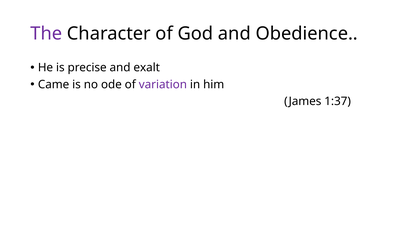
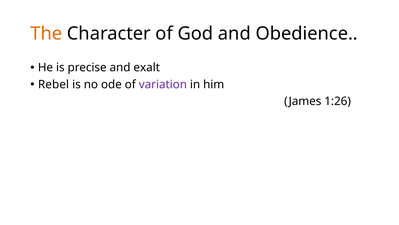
The colour: purple -> orange (46, 34)
Came: Came -> Rebel (54, 84)
1:37: 1:37 -> 1:26 (338, 101)
